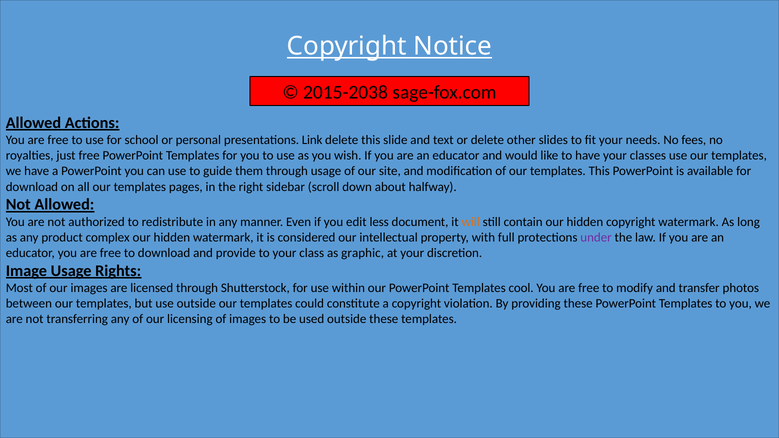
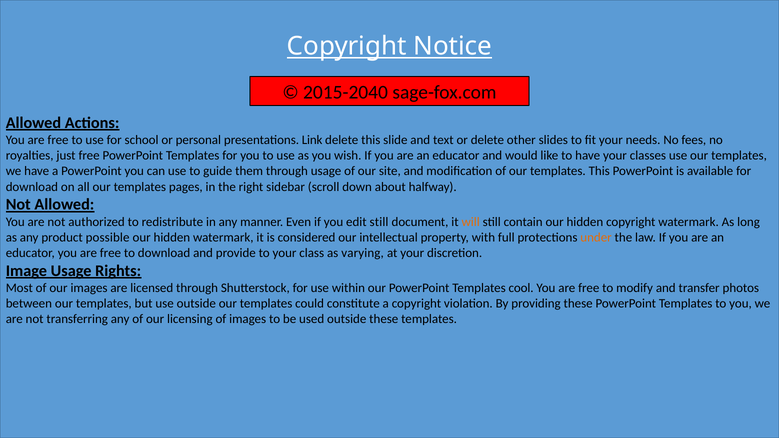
2015-2038: 2015-2038 -> 2015-2040 (346, 92)
edit less: less -> still (379, 222)
complex: complex -> possible (108, 237)
under colour: purple -> orange (596, 237)
graphic: graphic -> varying (363, 253)
